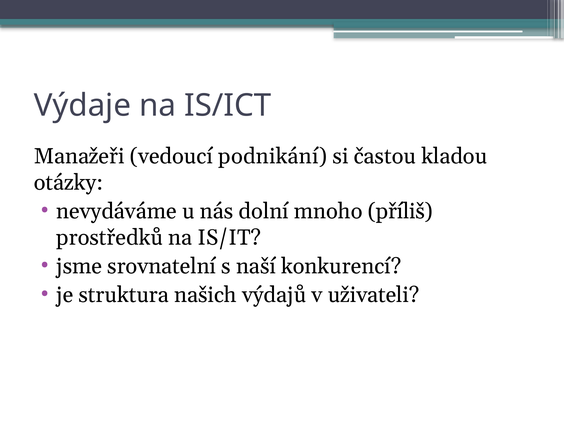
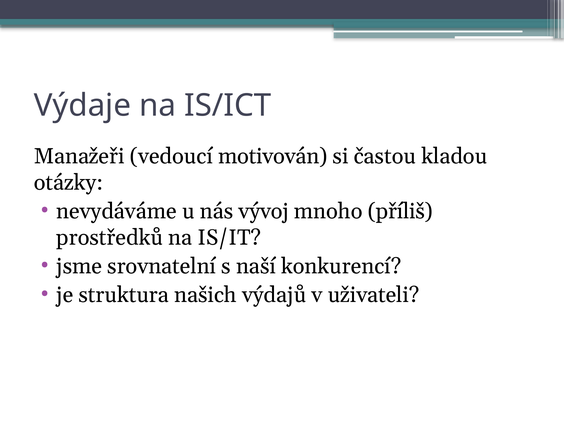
podnikání: podnikání -> motivován (273, 156)
dolní: dolní -> vývoj (264, 211)
